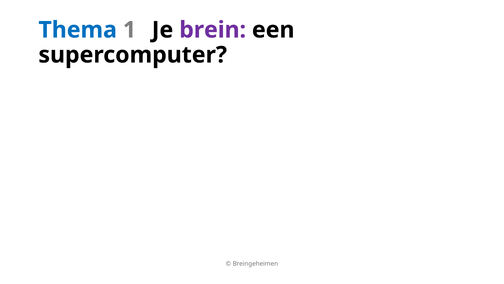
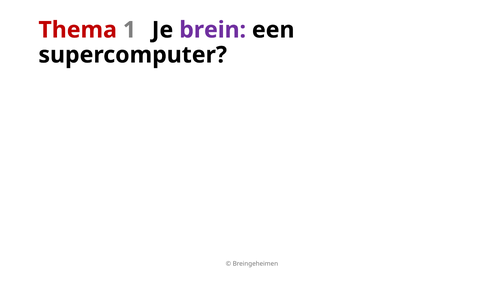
Thema colour: blue -> red (78, 30)
